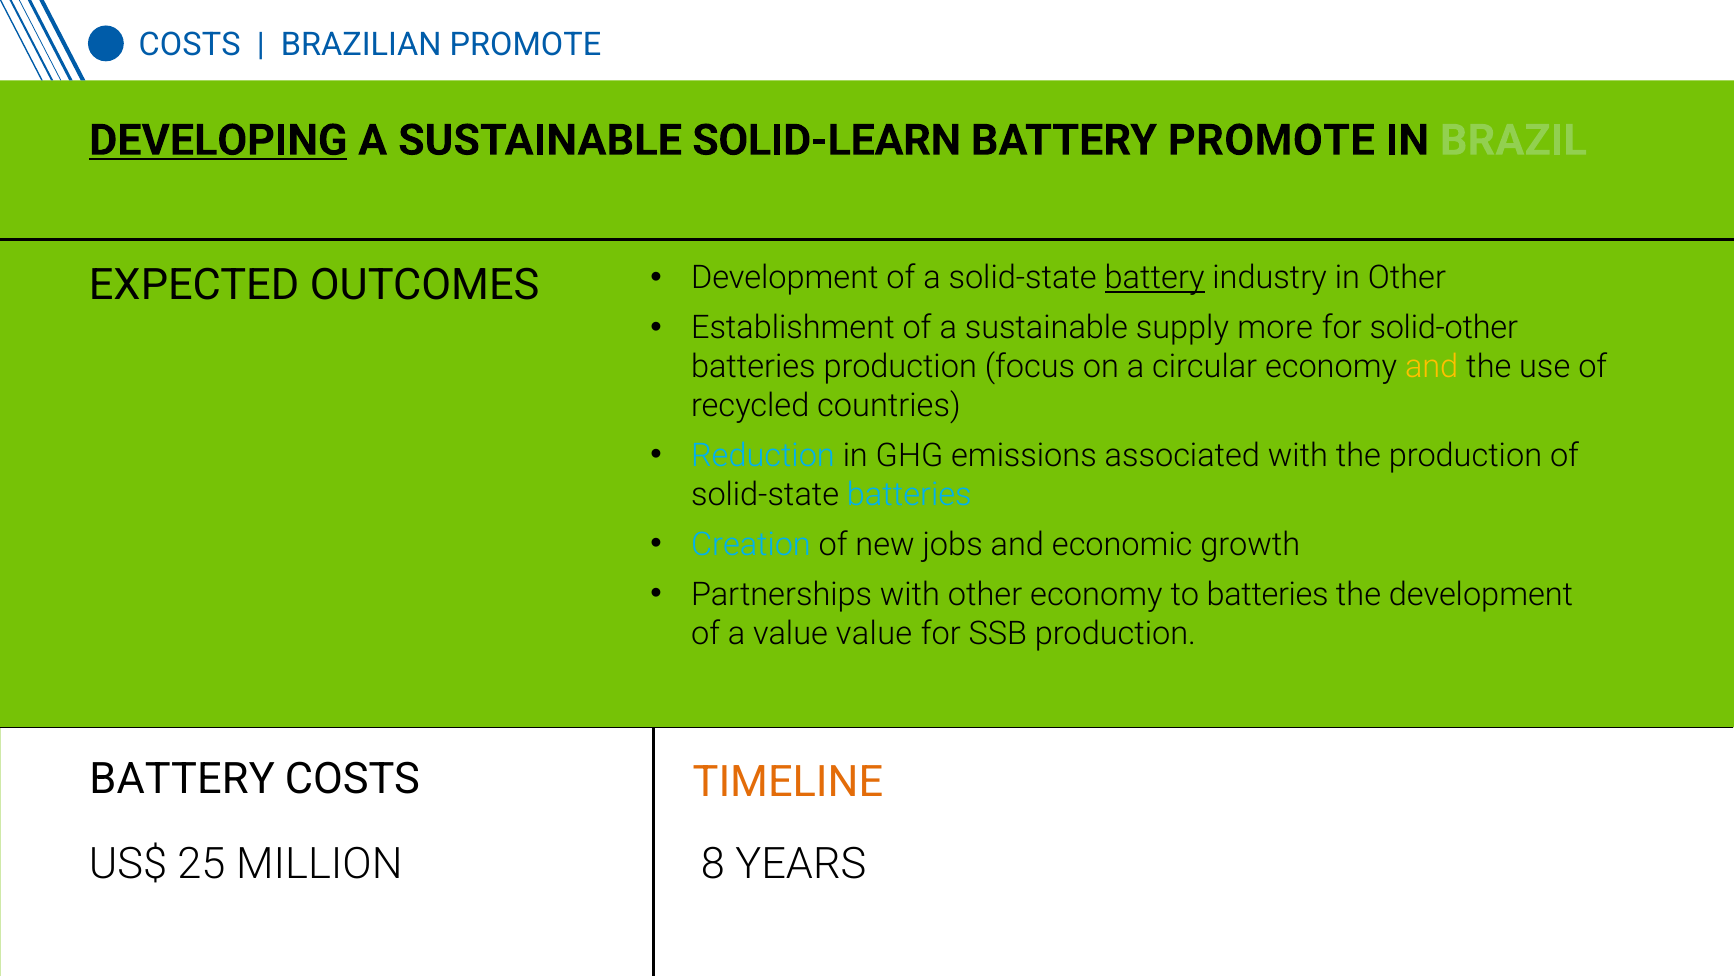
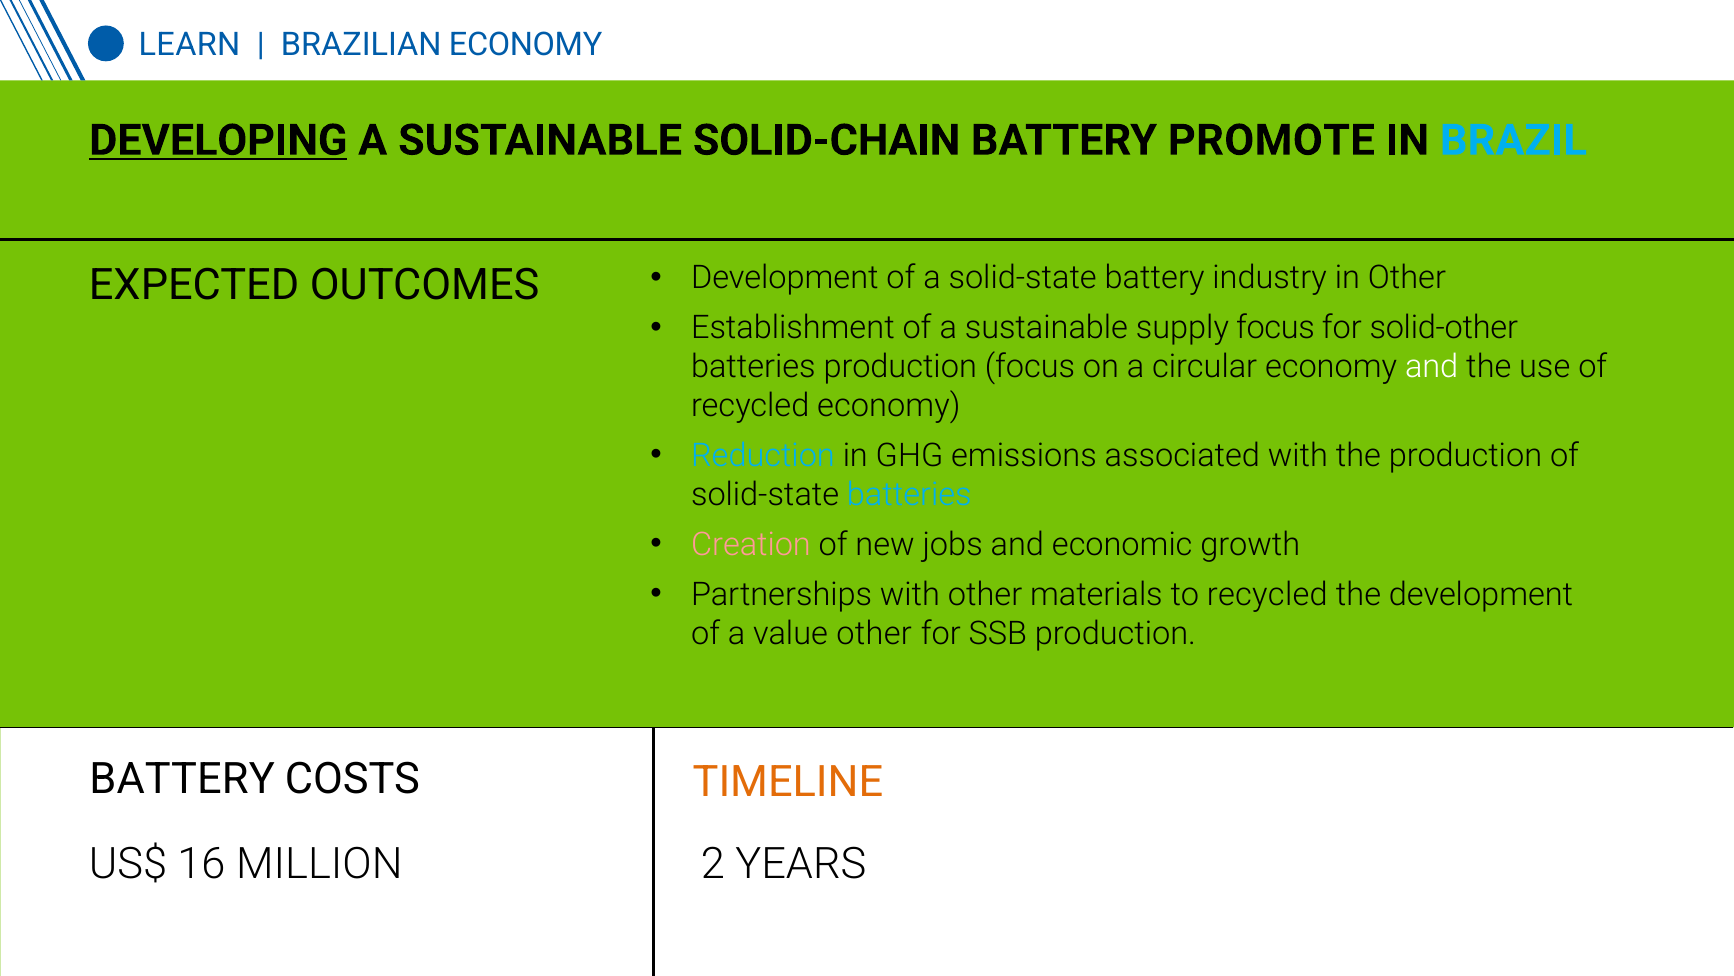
COSTS: COSTS -> LEARN (190, 45)
BRAZILIAN PROMOTE: PROMOTE -> ECONOMY (526, 45)
SOLID-LEARN: SOLID-LEARN -> SOLID-CHAIN (827, 140)
BRAZIL colour: light green -> light blue (1513, 140)
battery underline: present -> none (1155, 278)
supply more: more -> focus (1275, 328)
and colour: yellow -> white (1432, 367)
recycled countries: countries -> economy (889, 406)
Creation colour: light blue -> pink (751, 545)
other economy: economy -> materials (1096, 594)
to batteries: batteries -> recycled (1267, 594)
value value: value -> other (874, 633)
25: 25 -> 16 (201, 864)
8: 8 -> 2 (713, 864)
